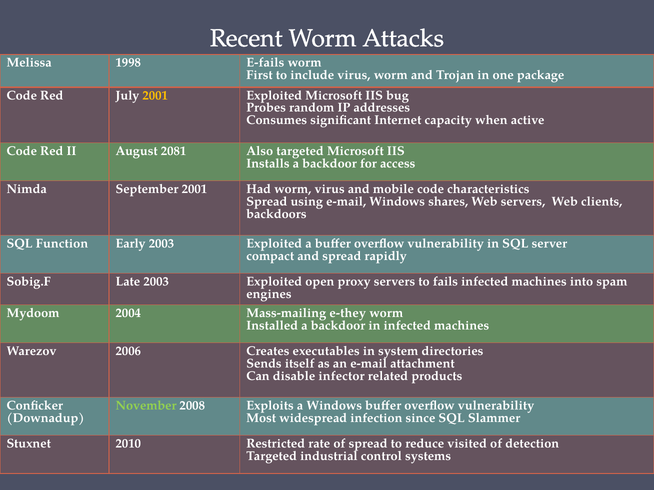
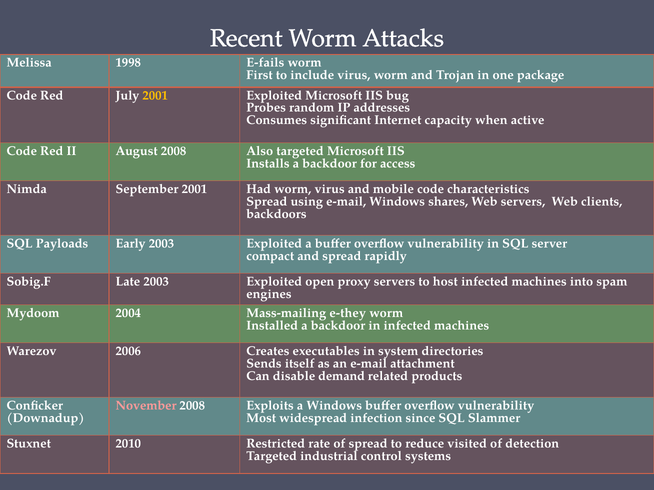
August 2081: 2081 -> 2008 (174, 151)
Function: Function -> Payloads (62, 244)
fails: fails -> host (445, 282)
infector: infector -> demand (342, 376)
November colour: light green -> pink (146, 406)
